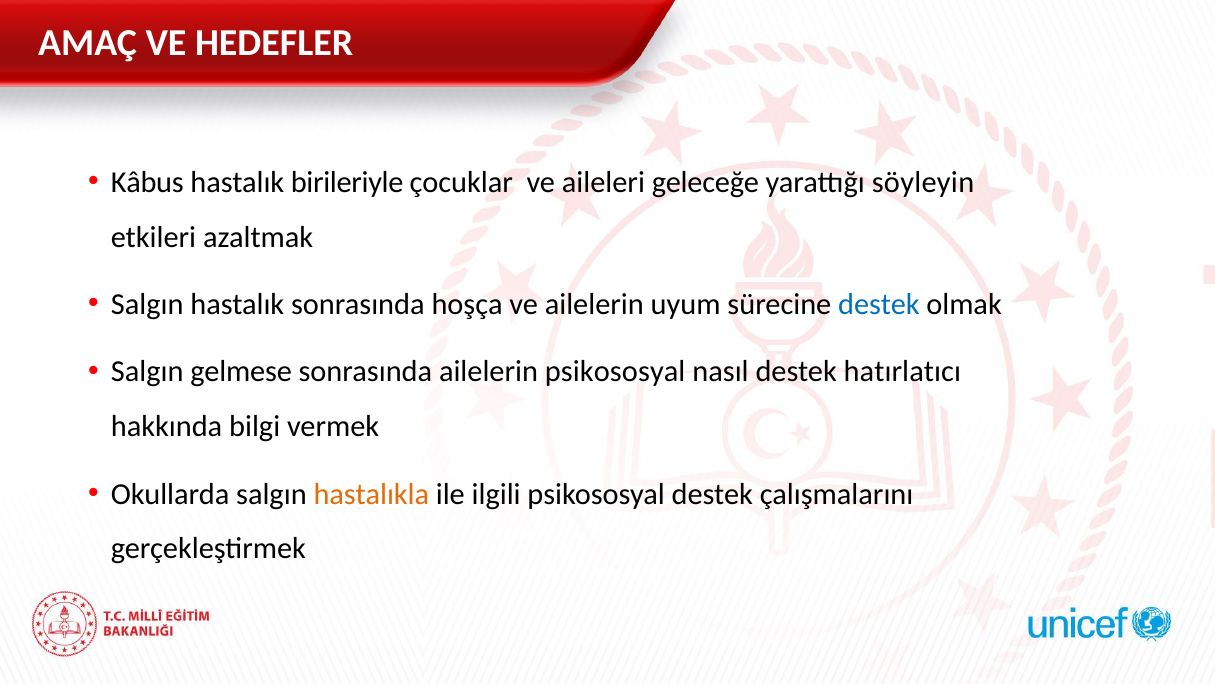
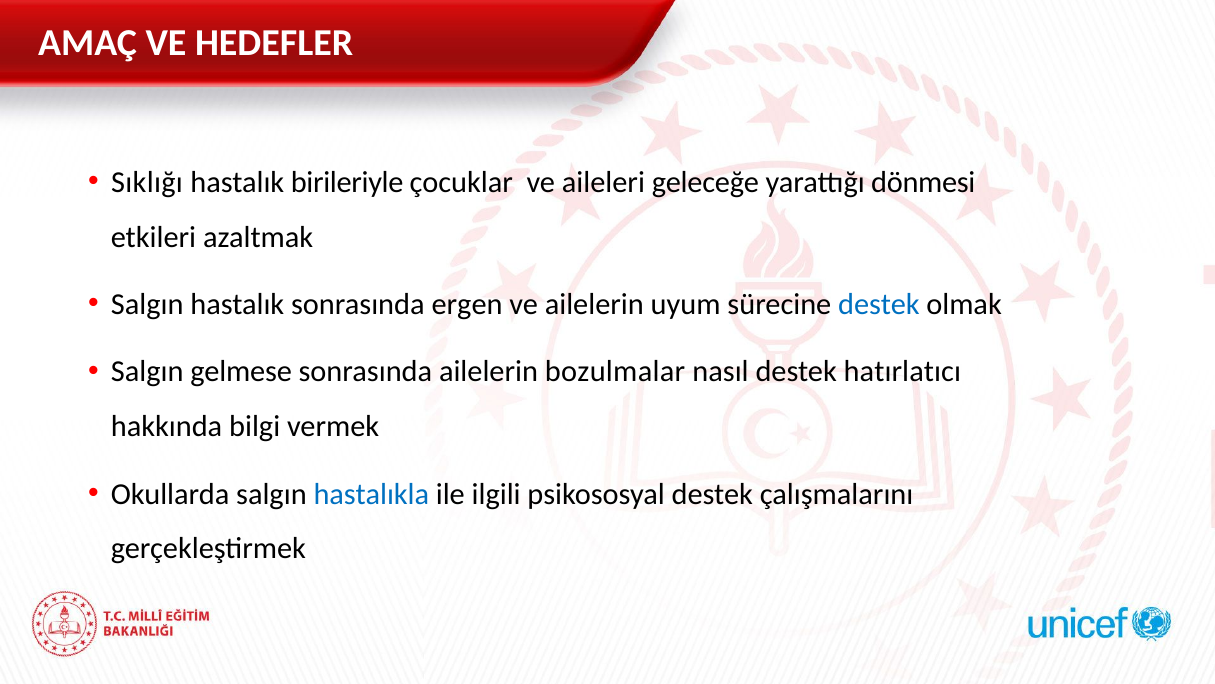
Kâbus: Kâbus -> Sıklığı (147, 182)
söyleyin: söyleyin -> dönmesi (923, 182)
hoşça: hoşça -> ergen (467, 304)
ailelerin psikososyal: psikososyal -> bozulmalar (615, 372)
hastalıkla colour: orange -> blue (371, 494)
